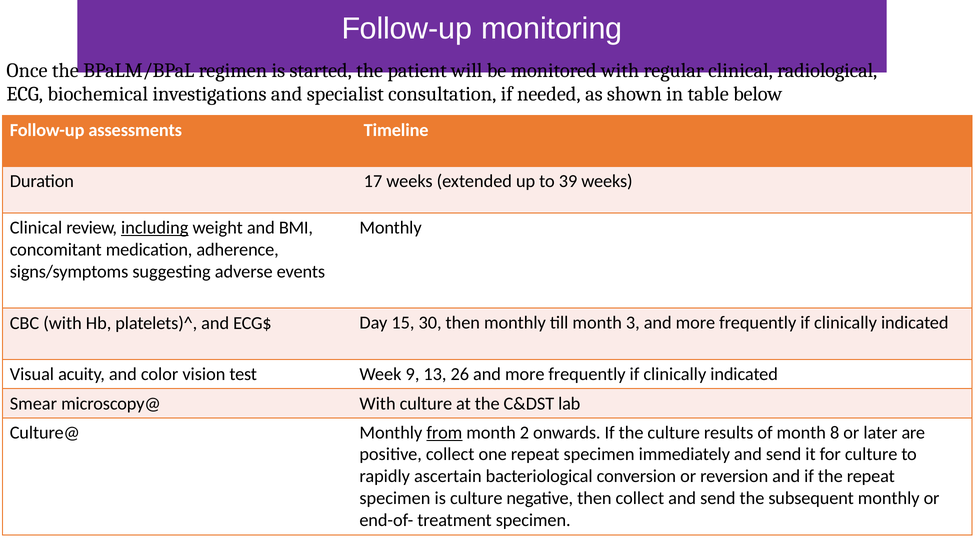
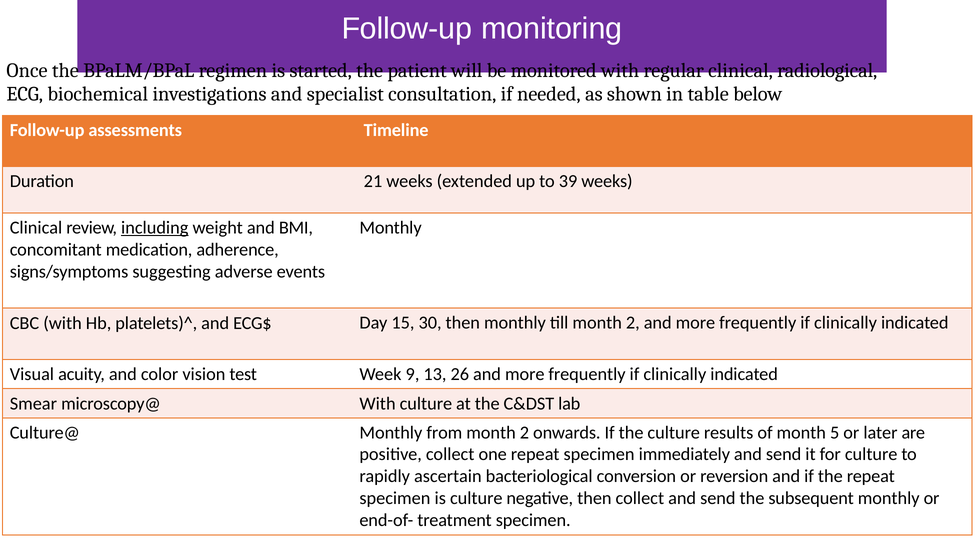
17: 17 -> 21 (373, 181)
till month 3: 3 -> 2 (633, 323)
from underline: present -> none (444, 432)
8: 8 -> 5 (835, 432)
